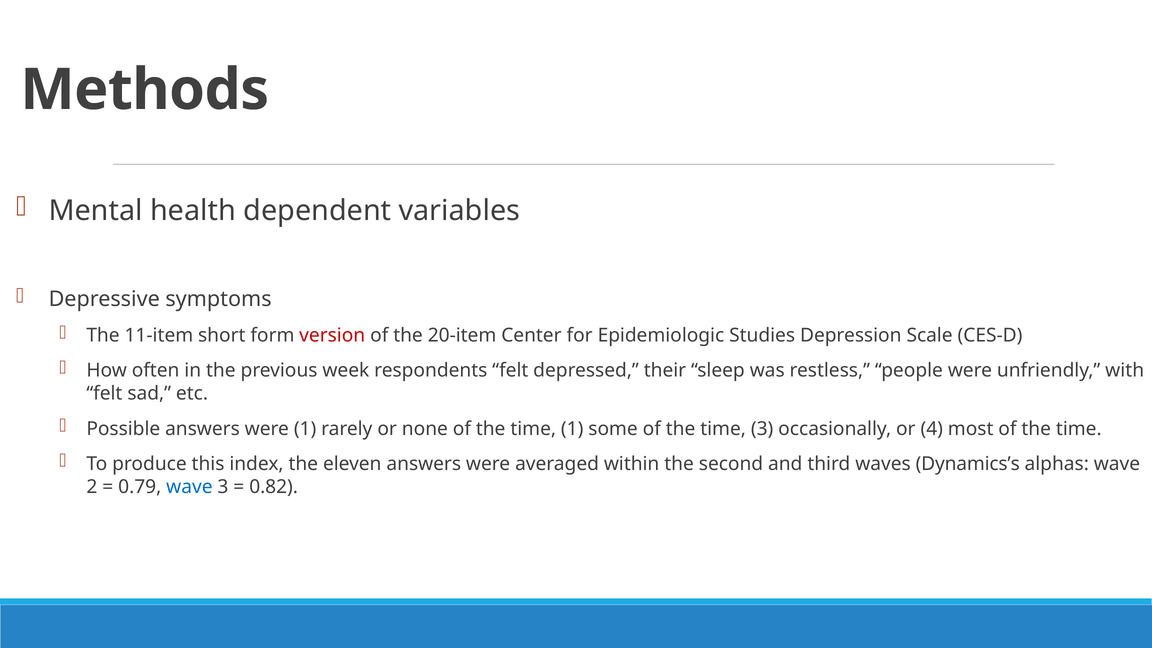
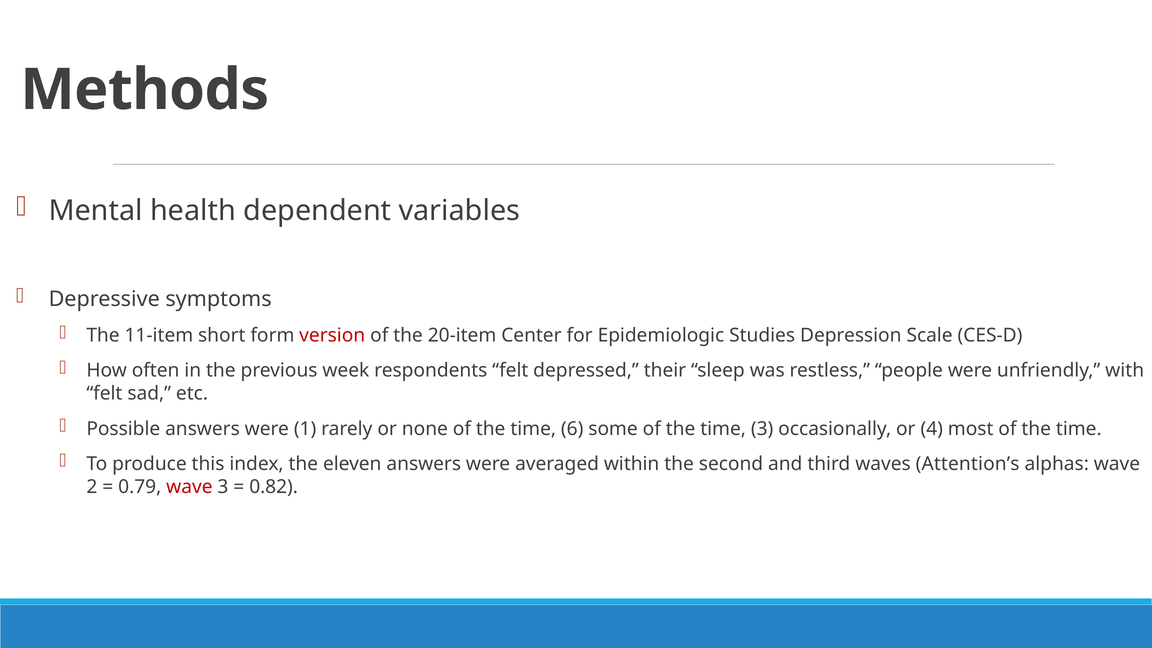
time 1: 1 -> 6 (572, 429)
Dynamics’s: Dynamics’s -> Attention’s (968, 464)
wave colour: blue -> red (189, 487)
